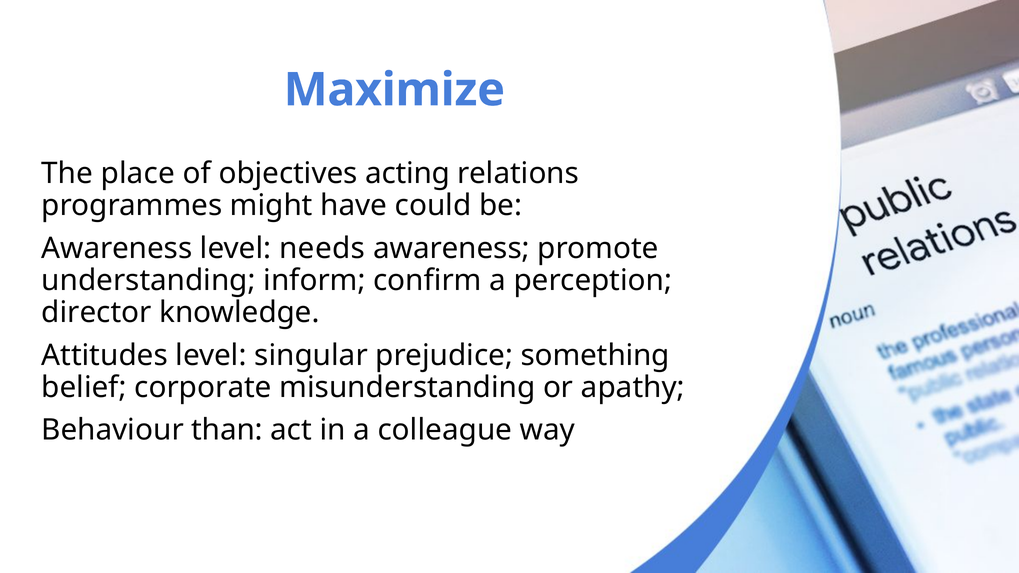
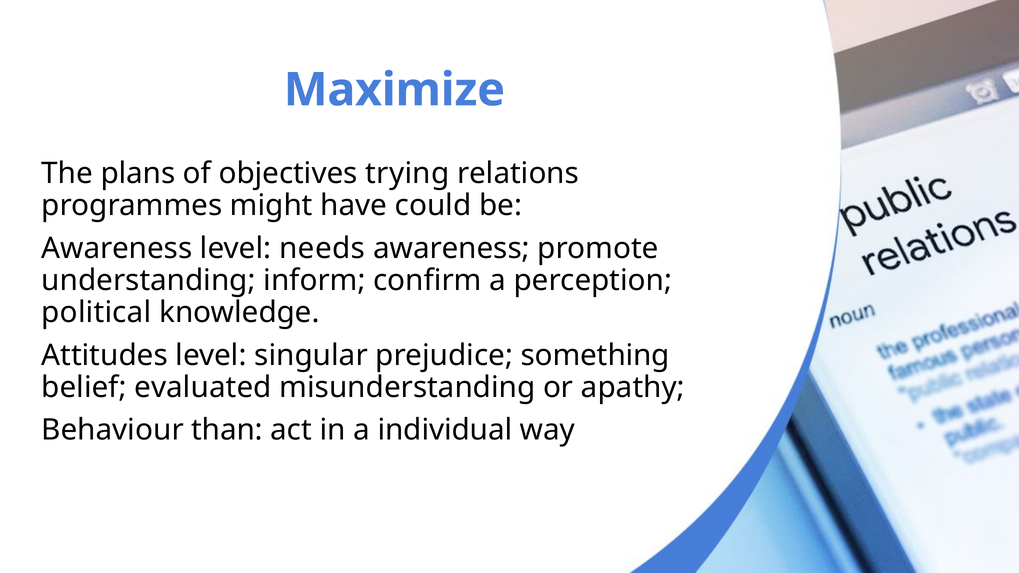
place: place -> plans (138, 174)
acting: acting -> trying (407, 174)
director: director -> political (96, 313)
corporate: corporate -> evaluated (203, 388)
colleague: colleague -> individual (445, 430)
